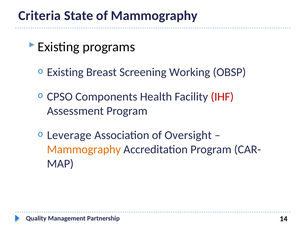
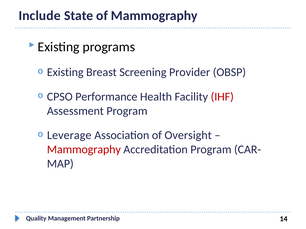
Criteria: Criteria -> Include (40, 16)
Working: Working -> Provider (190, 72)
Components: Components -> Performance (106, 97)
Mammography colour: orange -> red (84, 150)
